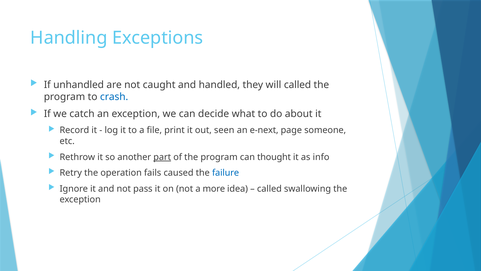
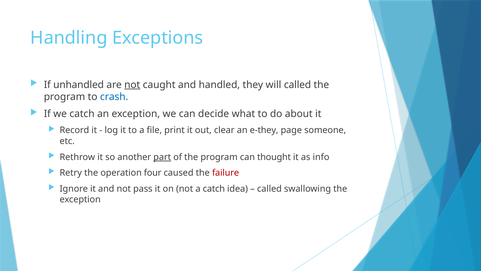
not underline: none -> present (132, 85)
seen: seen -> clear (224, 130)
e-next: e-next -> e-they (264, 130)
fails: fails -> four (153, 173)
failure colour: blue -> red (226, 173)
a more: more -> catch (214, 188)
